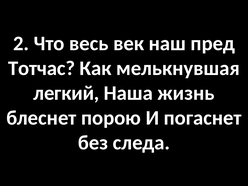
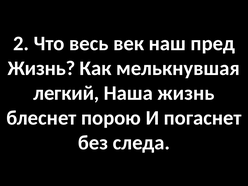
Тотчас: Тотчас -> Жизнь (42, 68)
